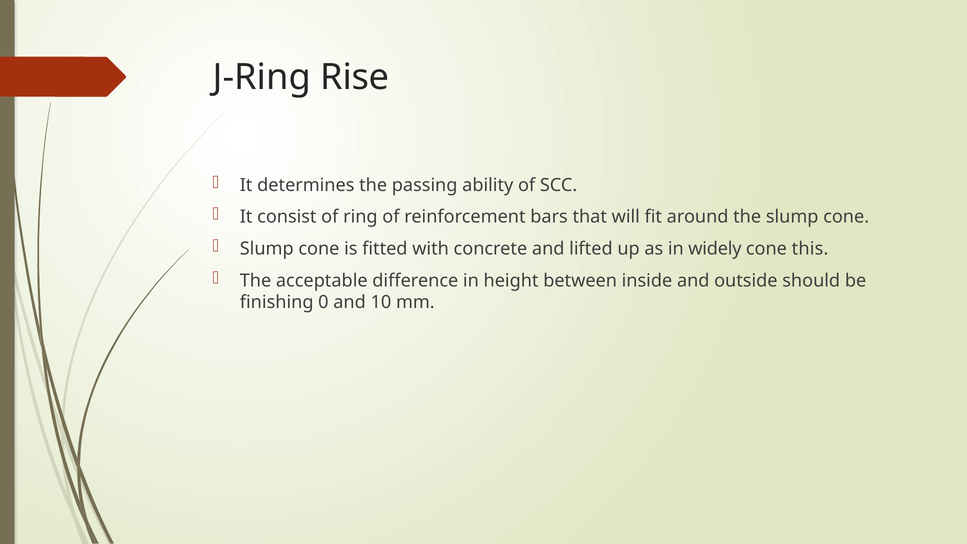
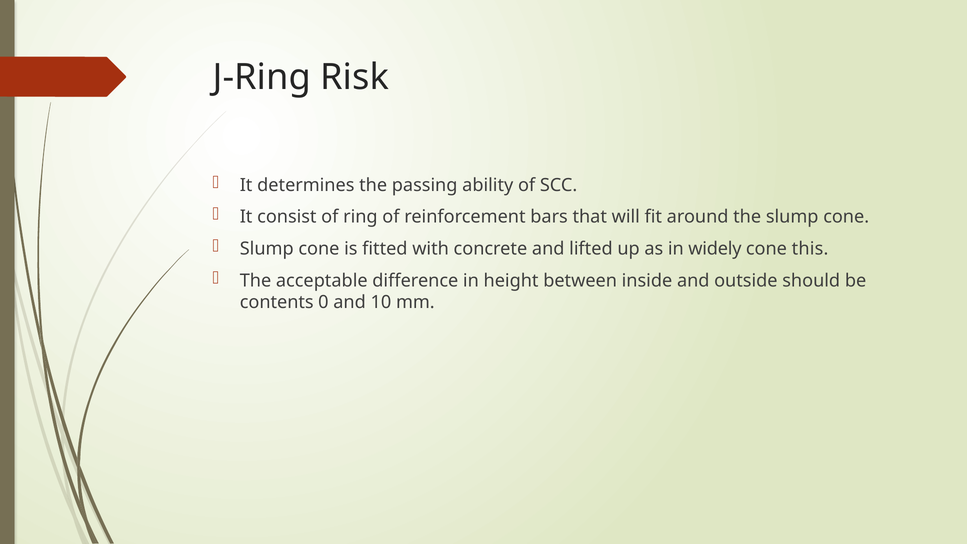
Rise: Rise -> Risk (355, 77)
finishing: finishing -> contents (277, 302)
